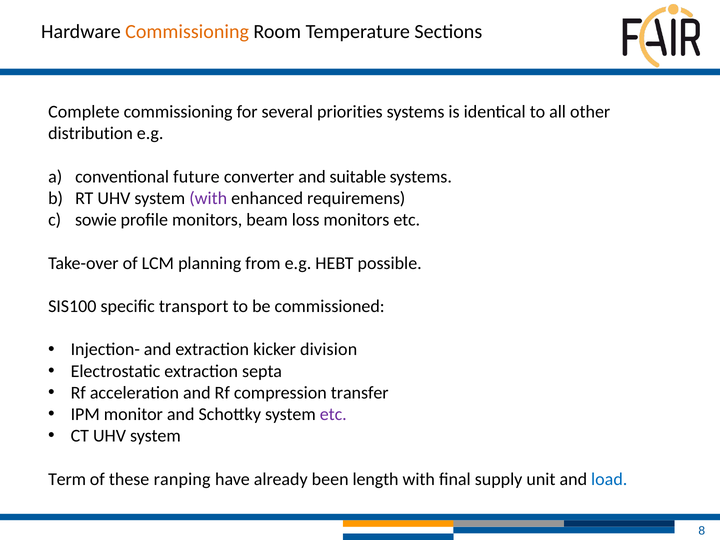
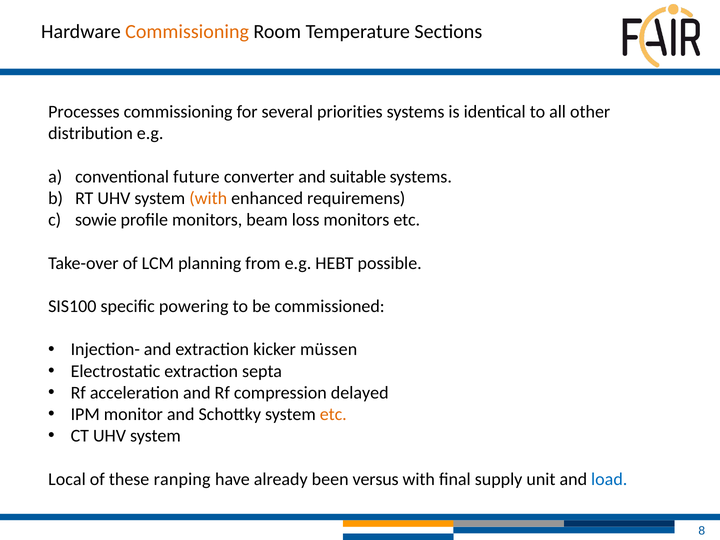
Complete: Complete -> Processes (84, 112)
with colour: purple -> orange (208, 198)
transport: transport -> powering (194, 306)
division: division -> müssen (329, 350)
transfer: transfer -> delayed (360, 393)
etc colour: purple -> orange (333, 414)
Term: Term -> Local (67, 479)
length: length -> versus (376, 479)
